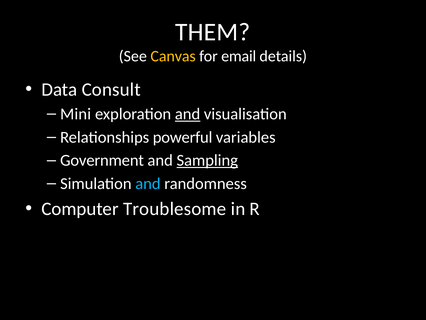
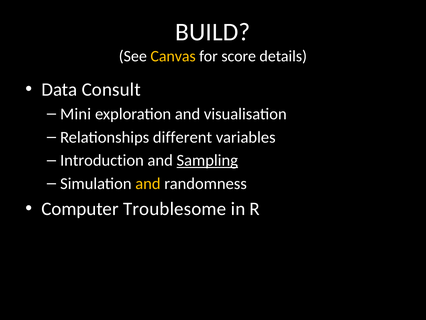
THEM: THEM -> BUILD (213, 32)
email: email -> score (239, 56)
and underline: present -> none (188, 114)
powerful: powerful -> different (182, 137)
Government: Government -> Introduction (102, 160)
and colour: light blue -> yellow (148, 183)
